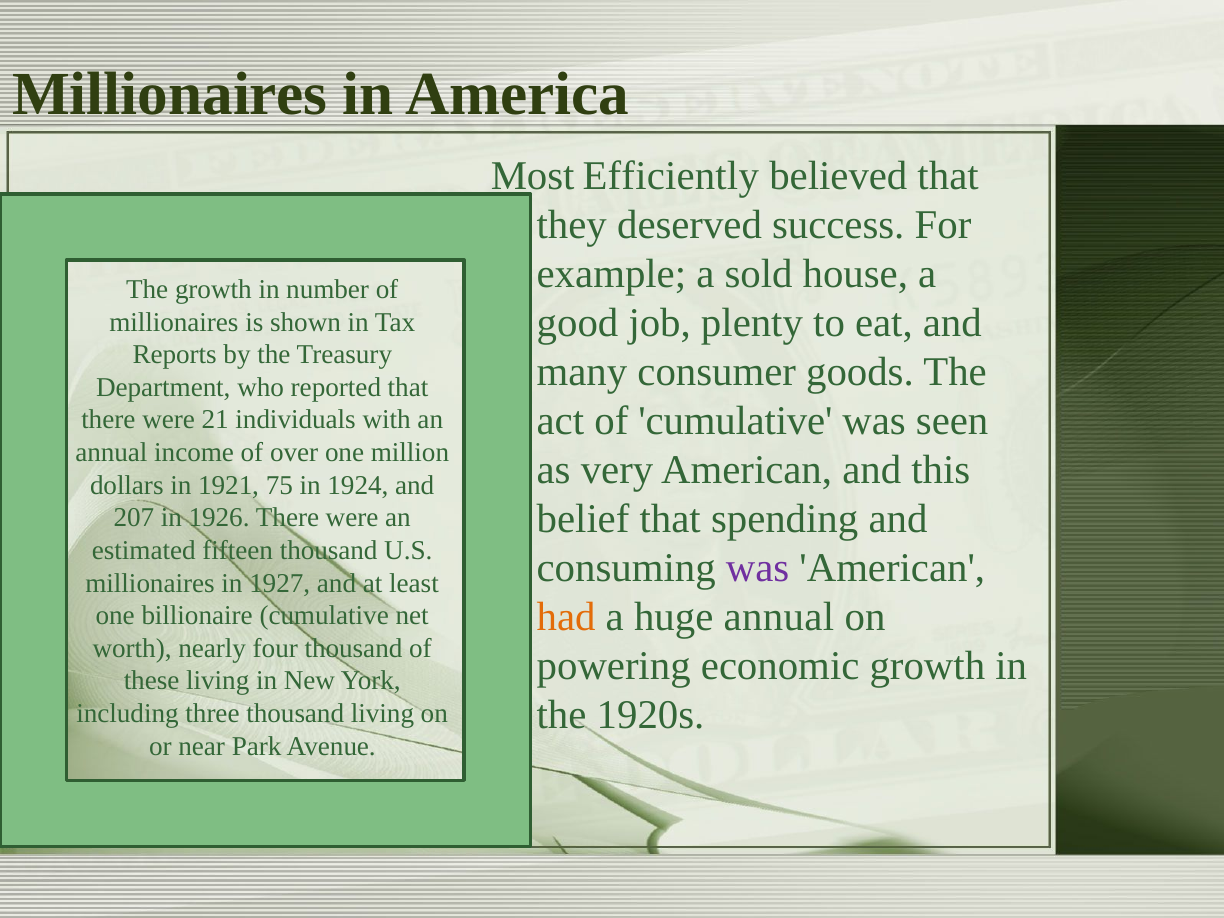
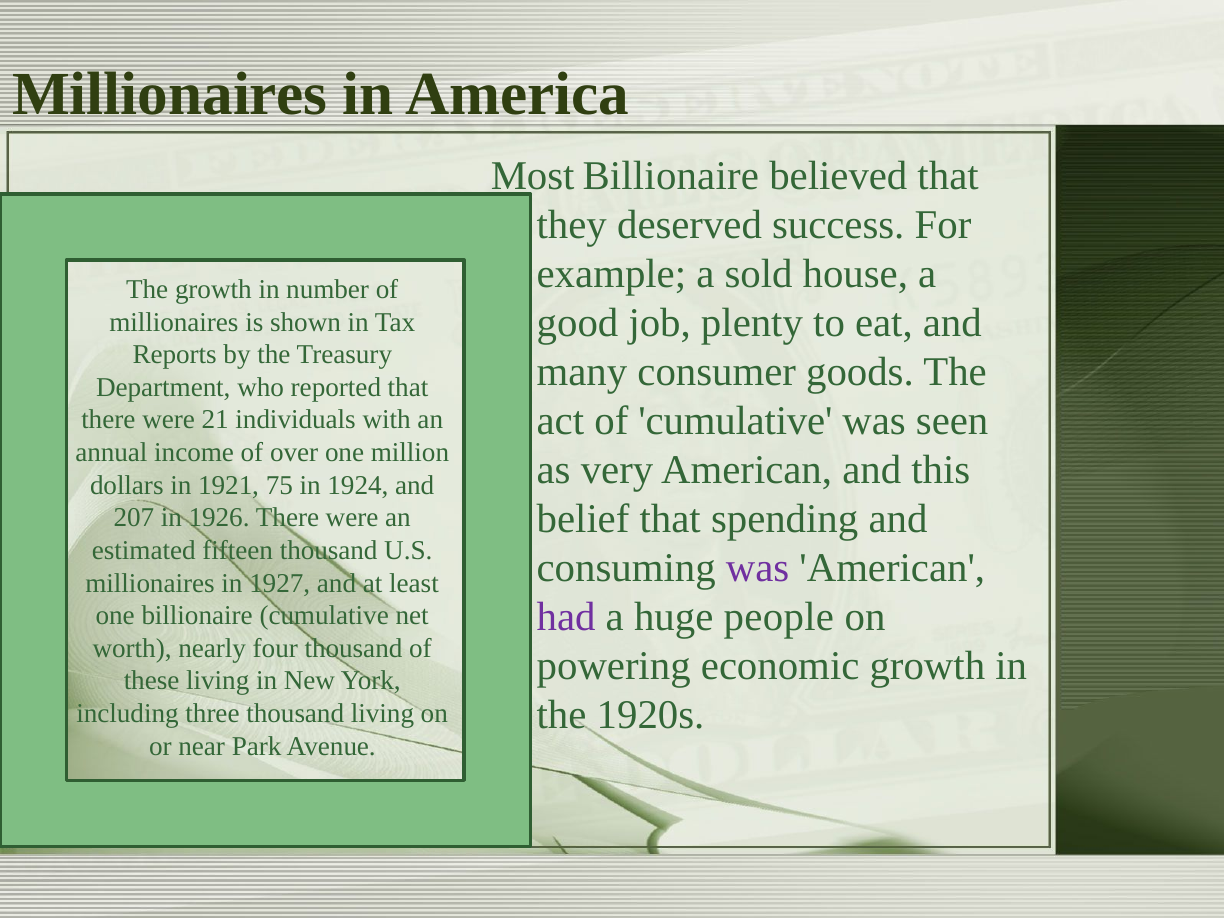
Most Efficiently: Efficiently -> Billionaire (671, 176)
had colour: orange -> purple (566, 617)
huge annual: annual -> people (779, 617)
